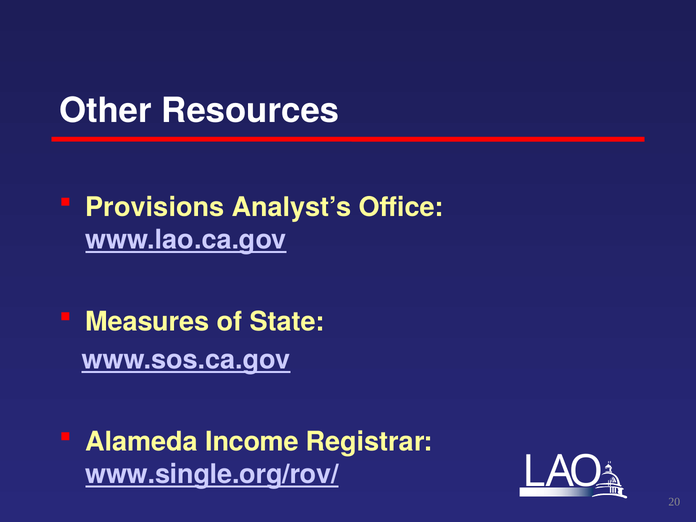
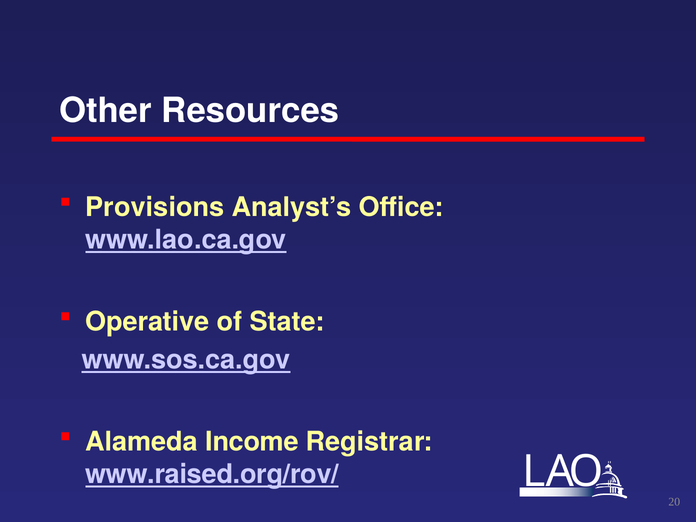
Measures: Measures -> Operative (147, 322)
www.single.org/rov/: www.single.org/rov/ -> www.raised.org/rov/ (212, 474)
